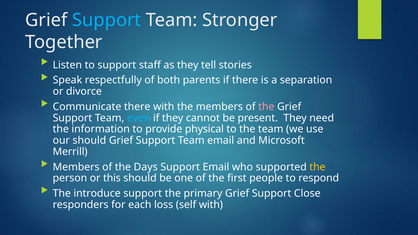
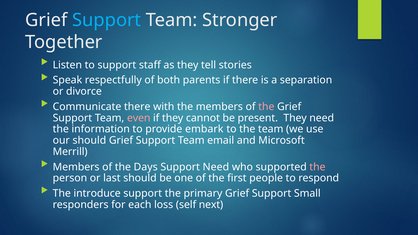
even colour: light blue -> pink (139, 118)
physical: physical -> embark (204, 129)
Support Email: Email -> Need (216, 167)
the colour: yellow -> pink (317, 167)
this: this -> last (112, 178)
Close: Close -> Small (307, 193)
self with: with -> next (211, 205)
